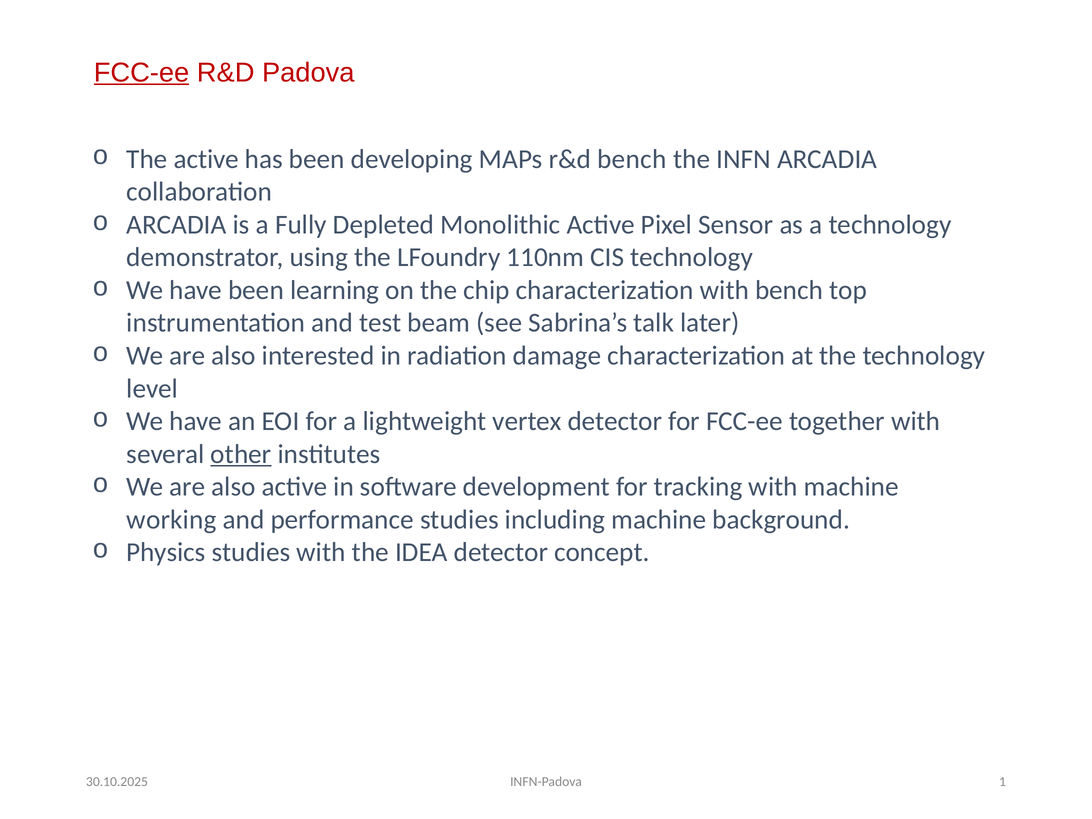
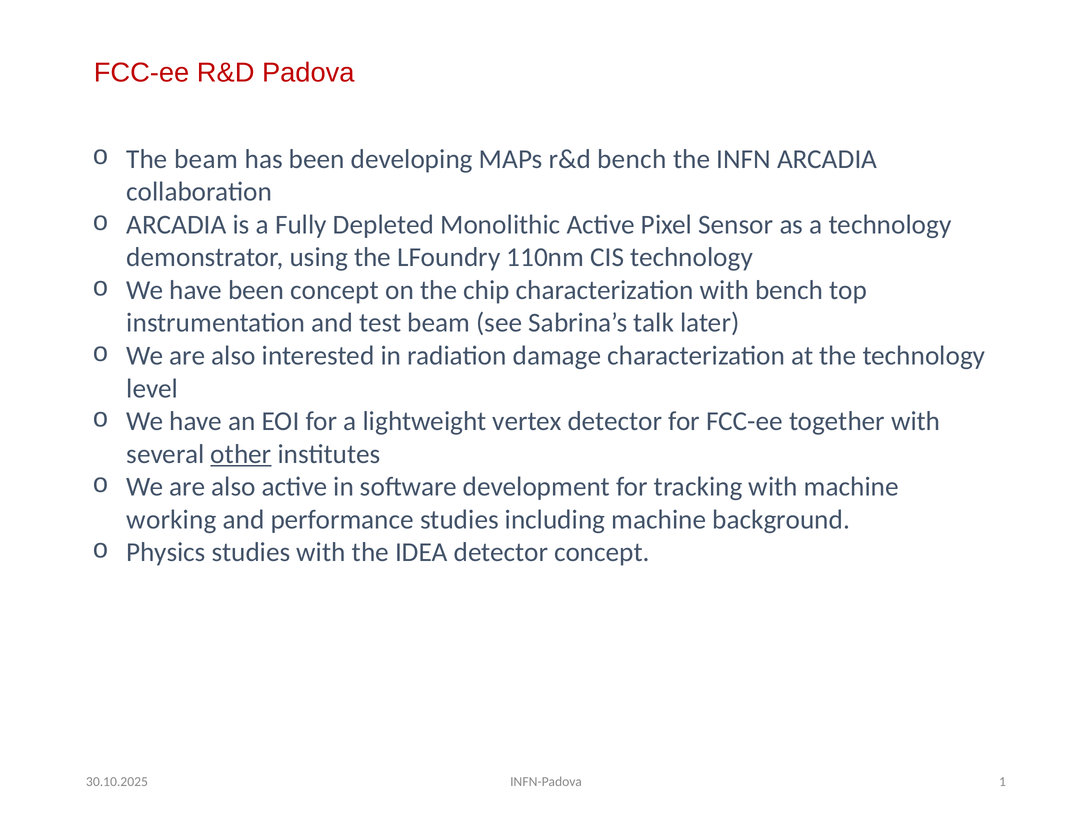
FCC-ee underline: present -> none (142, 73)
The active: active -> beam (206, 159)
been learning: learning -> concept (335, 290)
